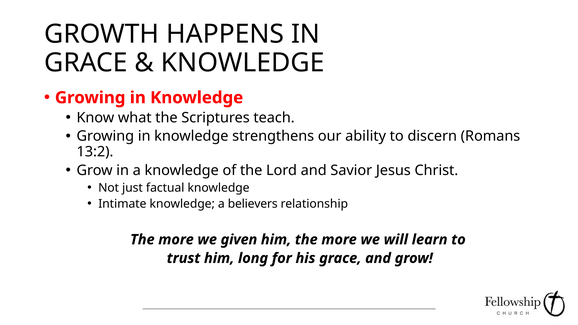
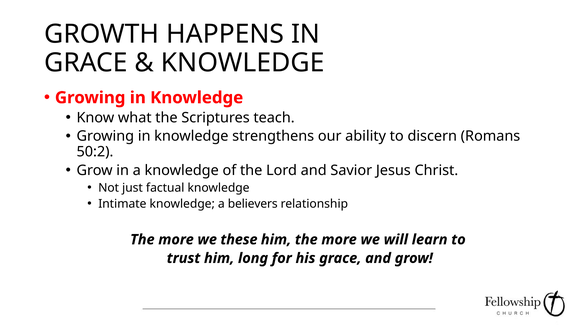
13:2: 13:2 -> 50:2 (95, 152)
given: given -> these (239, 240)
